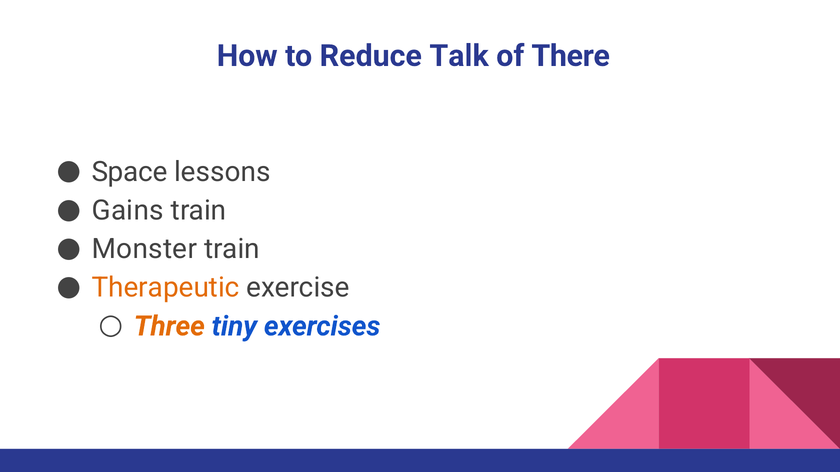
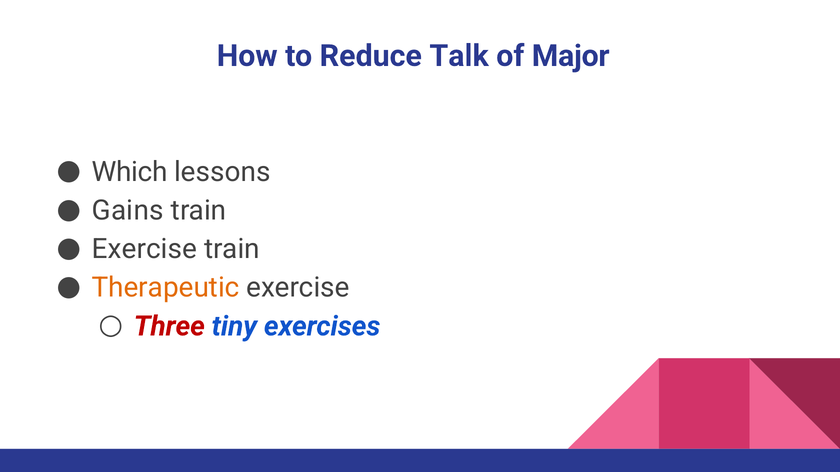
There: There -> Major (571, 56)
Space: Space -> Which (130, 172)
Monster: Monster -> Exercise (144, 249)
Three colour: orange -> red (169, 327)
